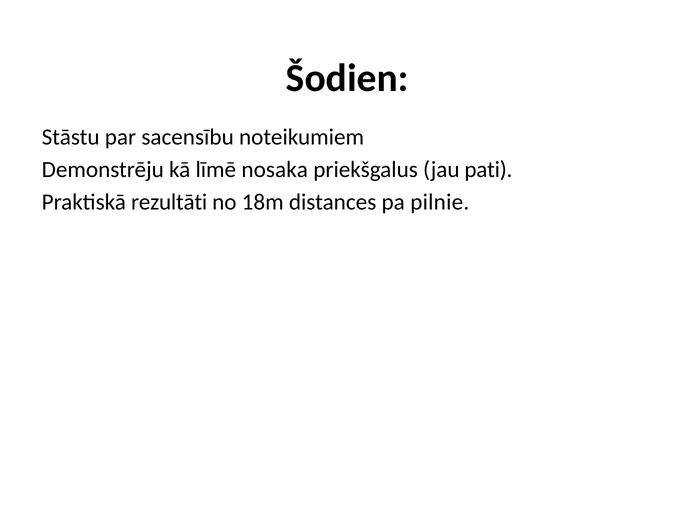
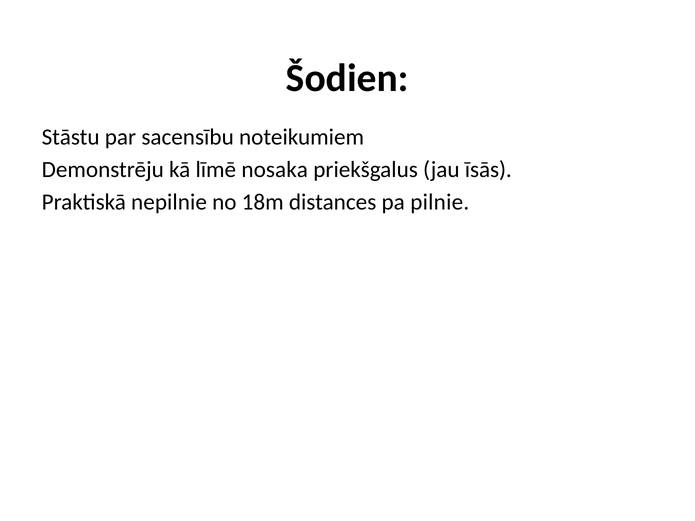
pati: pati -> īsās (488, 170)
rezultāti: rezultāti -> nepilnie (169, 202)
